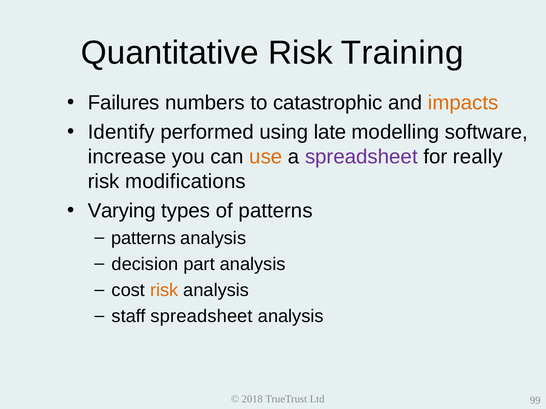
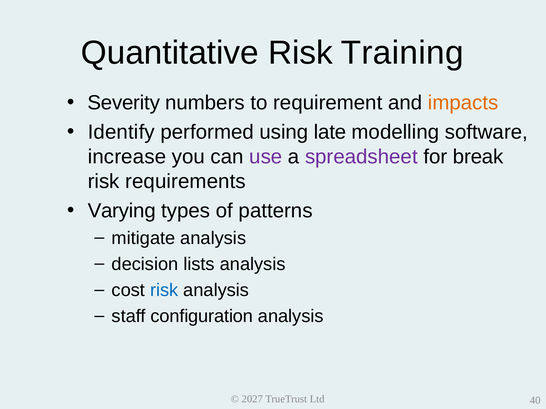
Failures: Failures -> Severity (124, 103)
catastrophic: catastrophic -> requirement (328, 103)
use colour: orange -> purple (266, 157)
really: really -> break (478, 157)
modifications: modifications -> requirements (185, 182)
patterns: patterns -> mitigate (143, 238)
part: part -> lists (199, 264)
risk colour: orange -> blue (164, 291)
staff spreadsheet: spreadsheet -> configuration (202, 317)
2018: 2018 -> 2027 (252, 399)
99: 99 -> 40 (535, 401)
